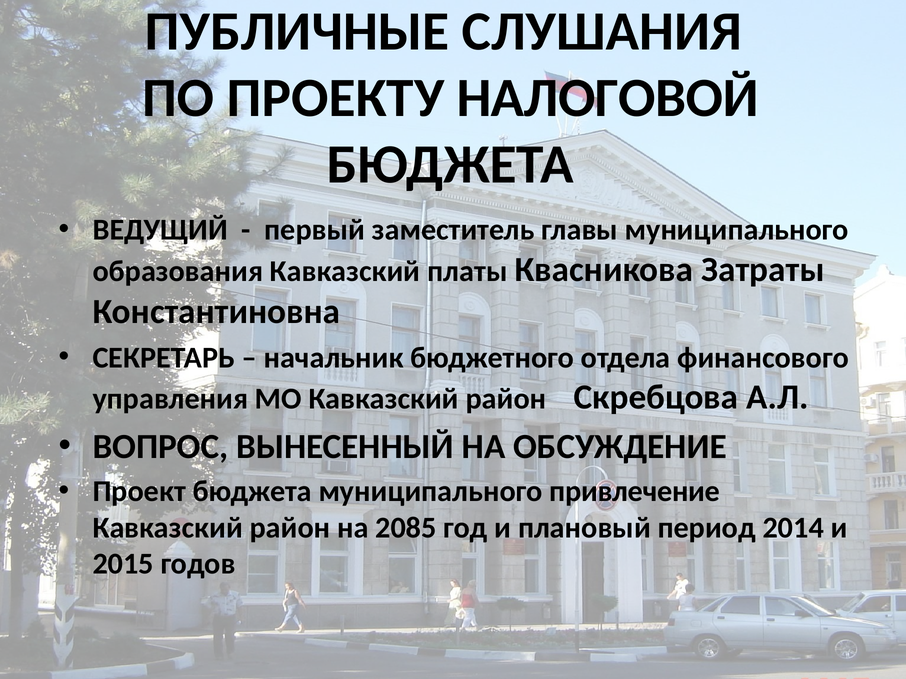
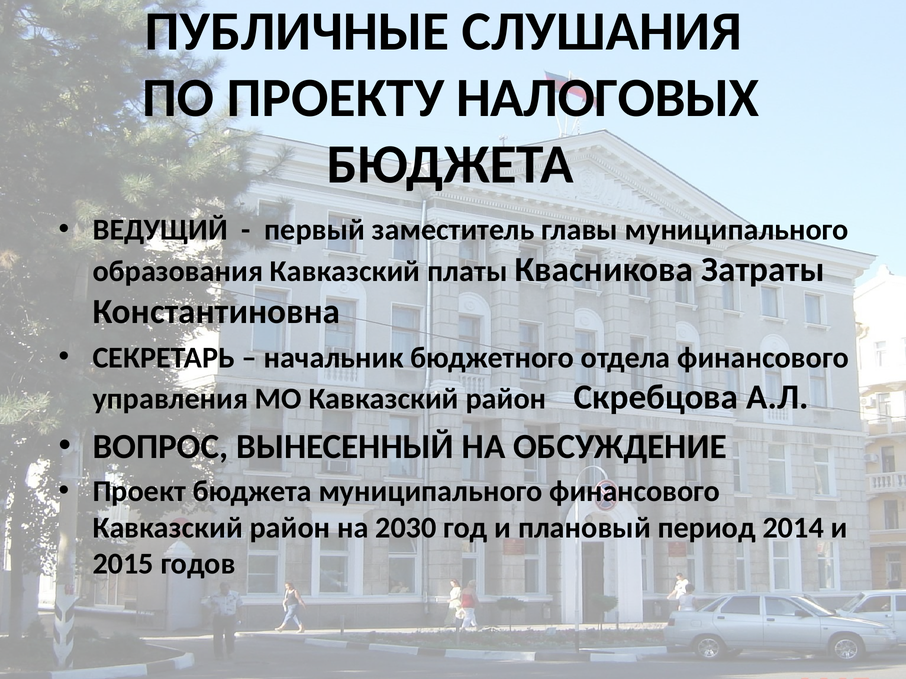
НАЛОГОВОЙ: НАЛОГОВОЙ -> НАЛОГОВЫХ (608, 98)
муниципального привлечение: привлечение -> финансового (635, 492)
2085: 2085 -> 2030 (406, 528)
